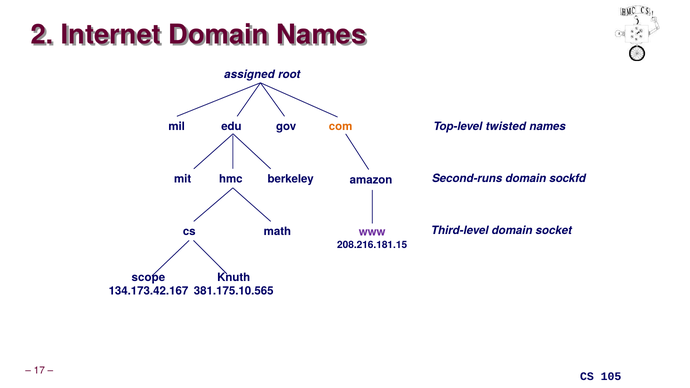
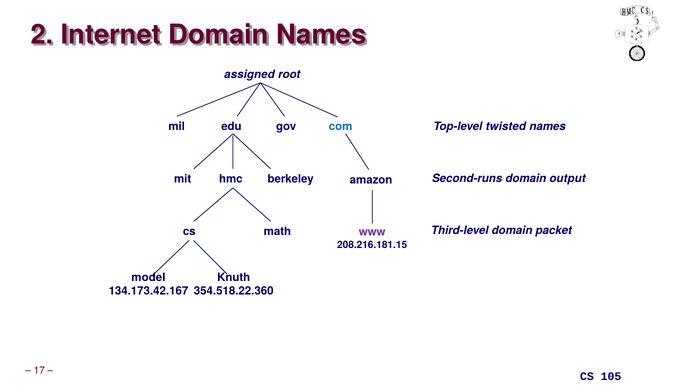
com colour: orange -> blue (341, 127)
sockfd: sockfd -> output (567, 179)
socket: socket -> packet (554, 230)
scope: scope -> model (148, 277)
381.175.10.565: 381.175.10.565 -> 354.518.22.360 (234, 291)
